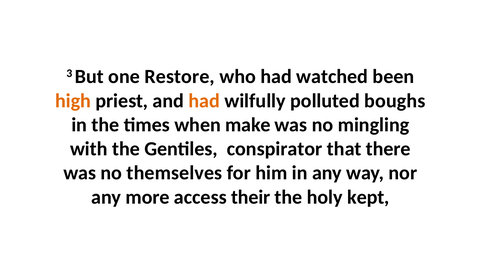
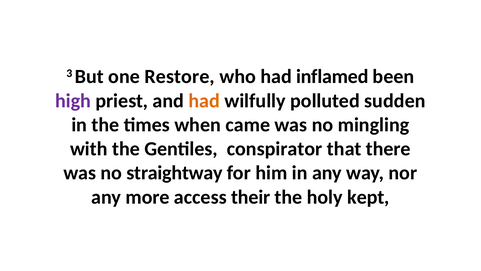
watched: watched -> inflamed (332, 77)
high colour: orange -> purple (73, 101)
boughs: boughs -> sudden (395, 101)
make: make -> came (248, 125)
themselves: themselves -> straightway (175, 173)
